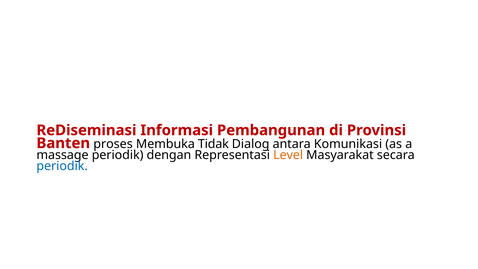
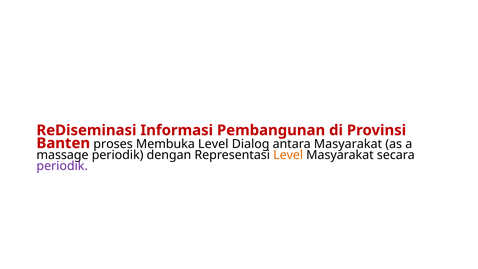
Membuka Tidak: Tidak -> Level (213, 144)
antara Komunikasi: Komunikasi -> Masyarakat (348, 144)
periodik colour: blue -> purple (62, 166)
